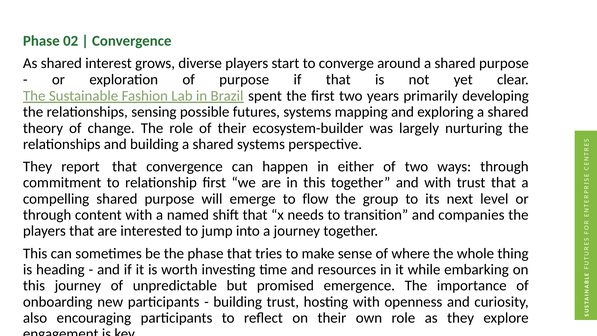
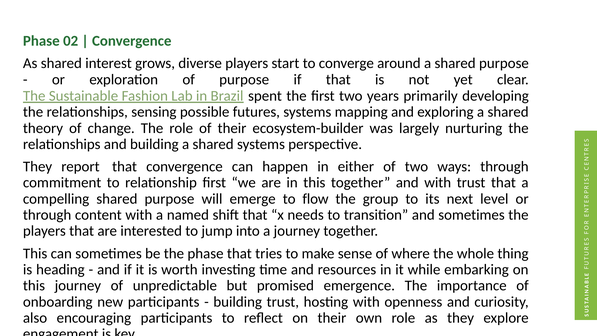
and companies: companies -> sometimes (472, 215)
